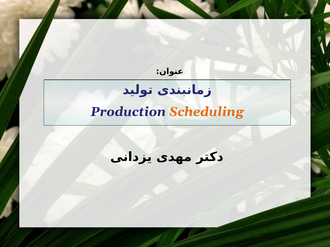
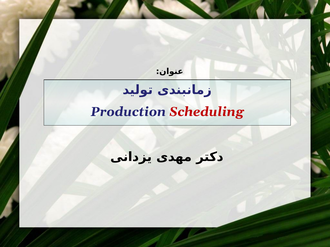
Scheduling colour: orange -> red (206, 112)
